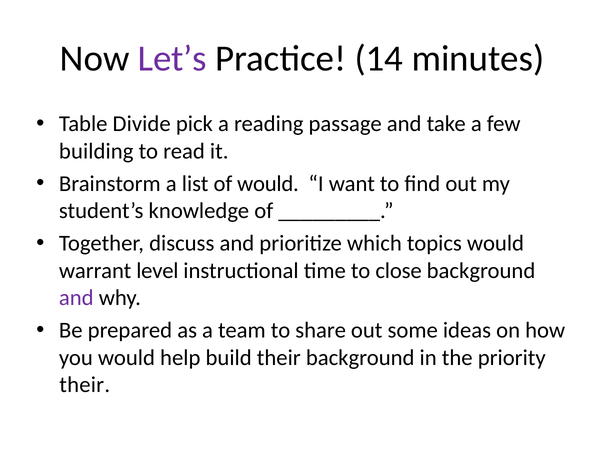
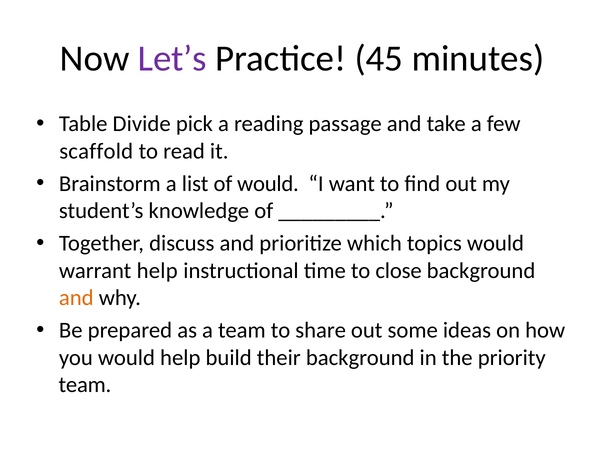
14: 14 -> 45 (379, 59)
building: building -> scaffold (96, 151)
warrant level: level -> help (157, 271)
and colour: purple -> orange (76, 298)
their: their -> team (85, 385)
